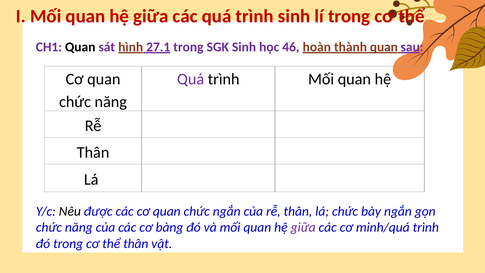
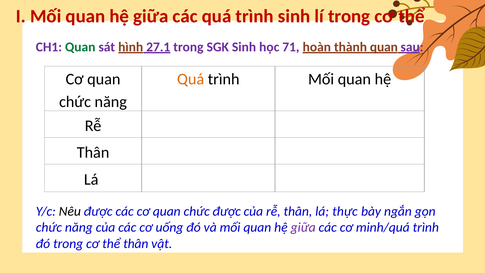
Quan colour: black -> green (80, 47)
46: 46 -> 71 (291, 47)
Quá colour: purple -> orange (191, 79)
chức ngắn: ngắn -> được (227, 211)
lá chức: chức -> thực (345, 211)
bàng: bàng -> uống (169, 227)
